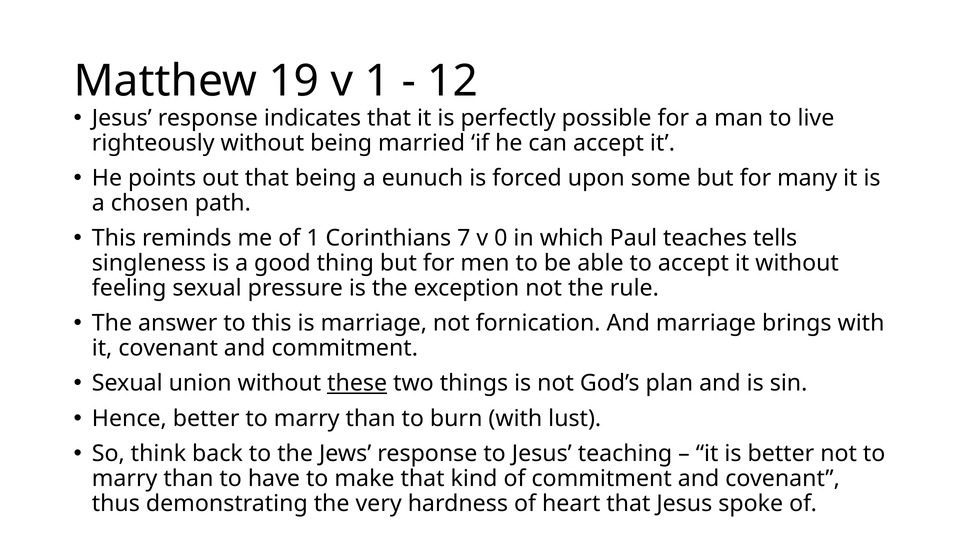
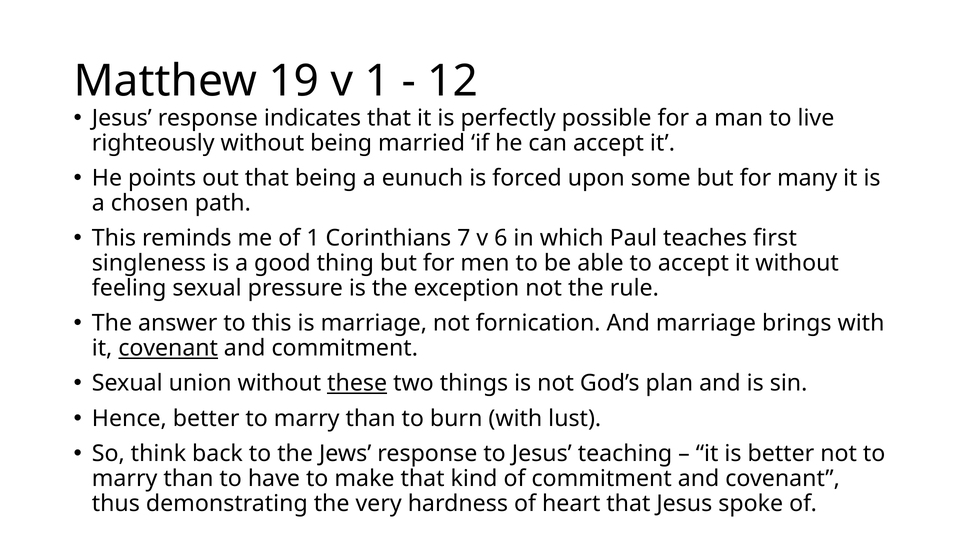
0: 0 -> 6 (501, 238)
tells: tells -> first (775, 238)
covenant underline: none -> present (168, 348)
